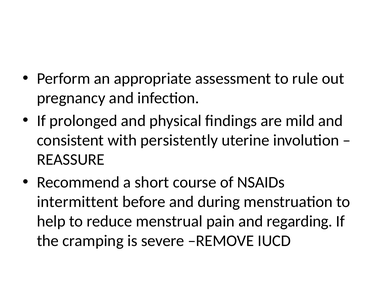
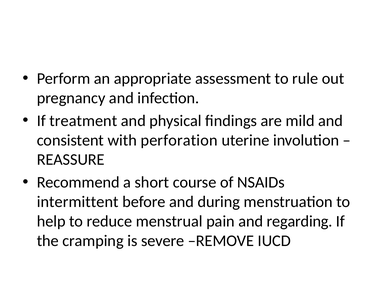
prolonged: prolonged -> treatment (83, 121)
persistently: persistently -> perforation (179, 141)
